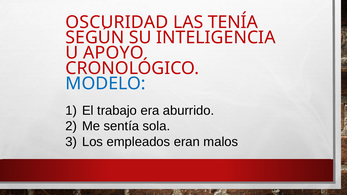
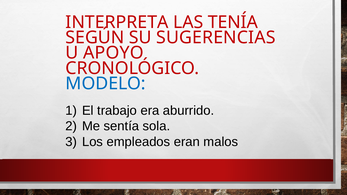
OSCURIDAD: OSCURIDAD -> INTERPRETA (117, 22)
INTELIGENCIA: INTELIGENCIA -> SUGERENCIAS (216, 38)
